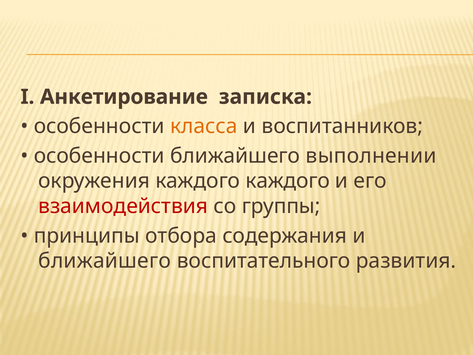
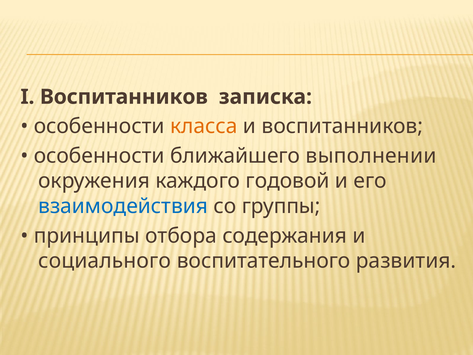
I Анкетирование: Анкетирование -> Воспитанников (124, 97)
каждого каждого: каждого -> годовой (288, 181)
взаимодействия colour: red -> blue (123, 206)
ближайшего: ближайшего -> социального (105, 261)
